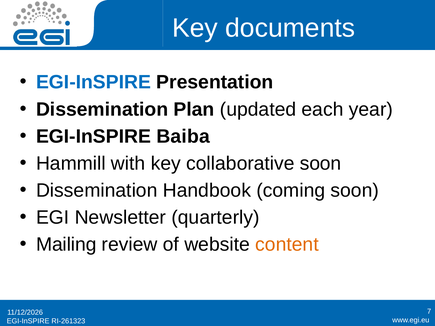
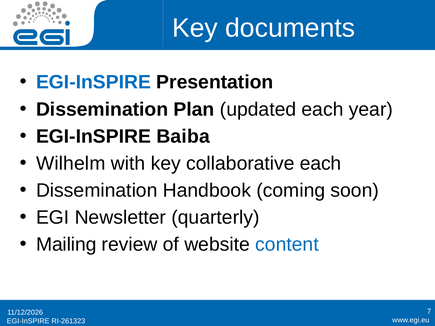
Hammill: Hammill -> Wilhelm (71, 164)
collaborative soon: soon -> each (321, 164)
content colour: orange -> blue (287, 245)
